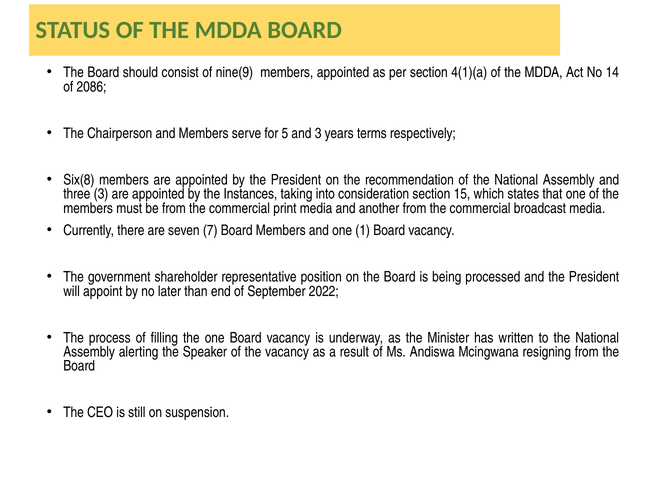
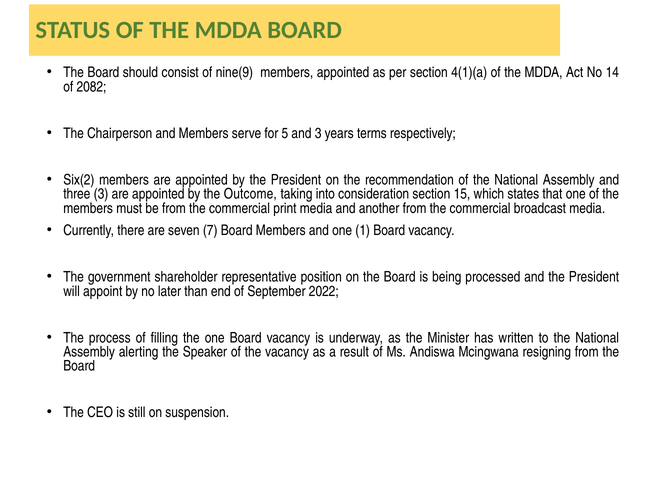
2086: 2086 -> 2082 (91, 87)
Six(8: Six(8 -> Six(2 (79, 180)
Instances: Instances -> Outcome (250, 194)
